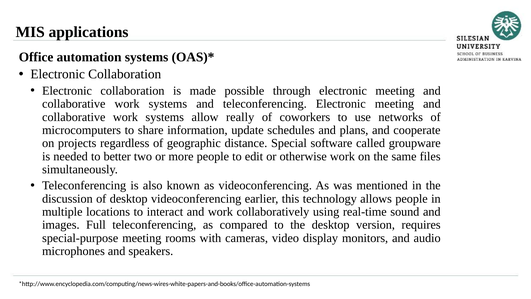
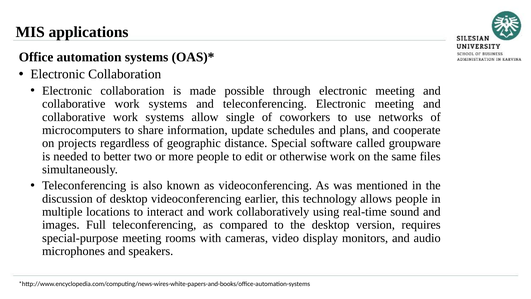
really: really -> single (240, 117)
